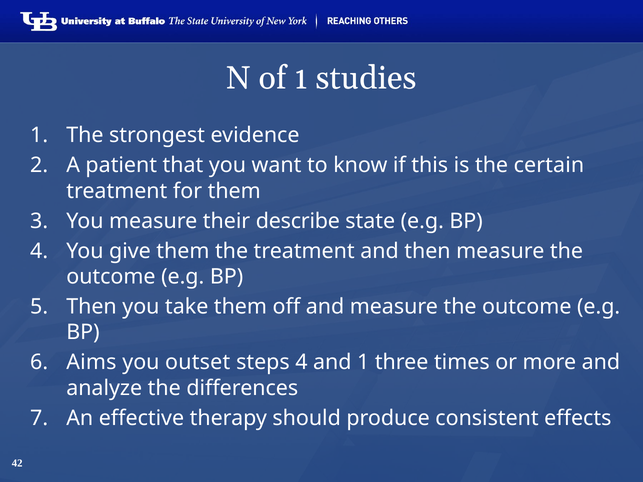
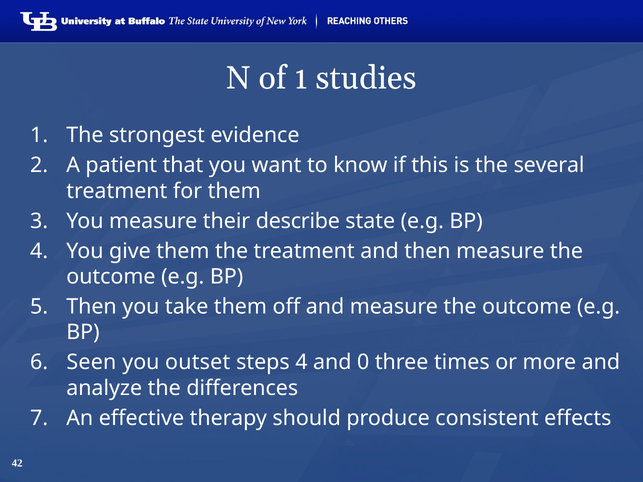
certain: certain -> several (549, 165)
Aims: Aims -> Seen (91, 363)
and 1: 1 -> 0 (363, 363)
